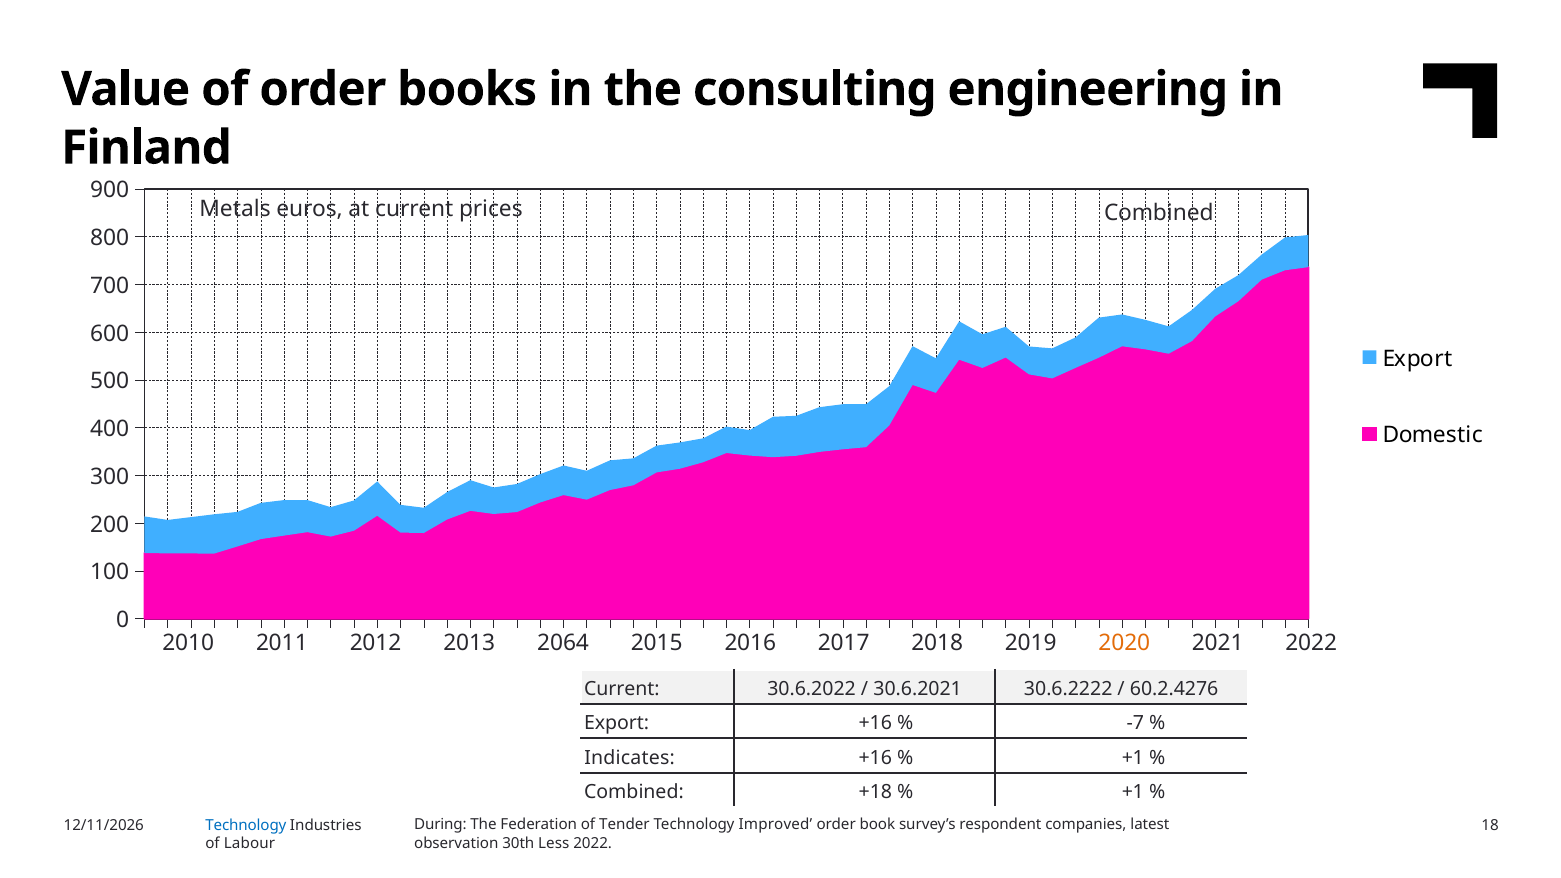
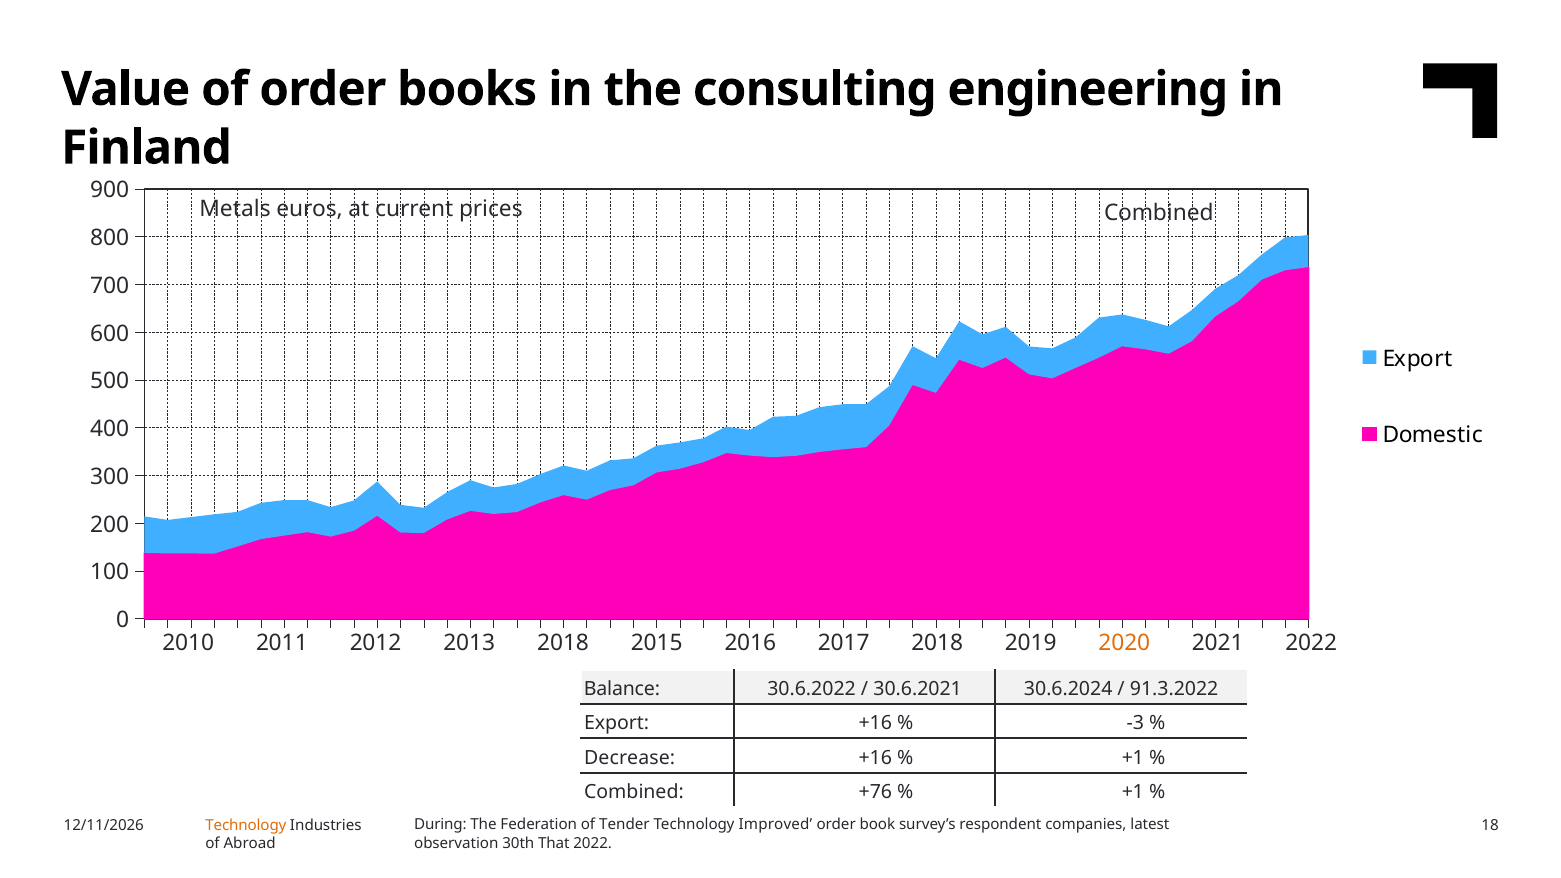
2013 2064: 2064 -> 2018 (563, 644)
Current: Current -> Balance (622, 689)
30.6.2222: 30.6.2222 -> 30.6.2024 (1068, 689)
60.2.4276: 60.2.4276 -> 91.3.2022 (1174, 689)
-7: -7 -> -3 (1135, 724)
Indicates: Indicates -> Decrease (630, 758)
+18: +18 -> +76 (875, 792)
Technology colour: blue -> orange (246, 825)
Labour: Labour -> Abroad (250, 843)
Less: Less -> That (554, 843)
